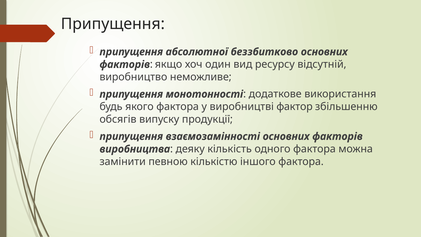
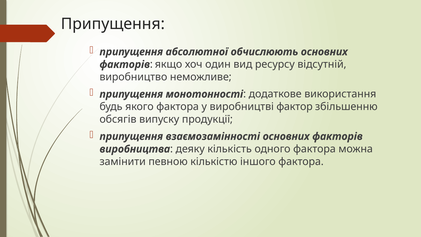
беззбитково: беззбитково -> обчислюють (264, 52)
